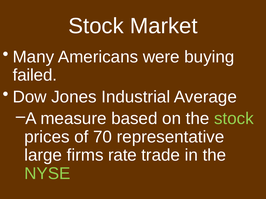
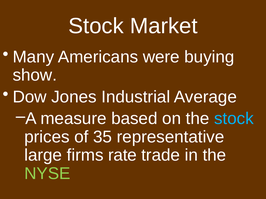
failed: failed -> show (35, 75)
stock colour: light green -> light blue (234, 119)
70: 70 -> 35 (103, 137)
